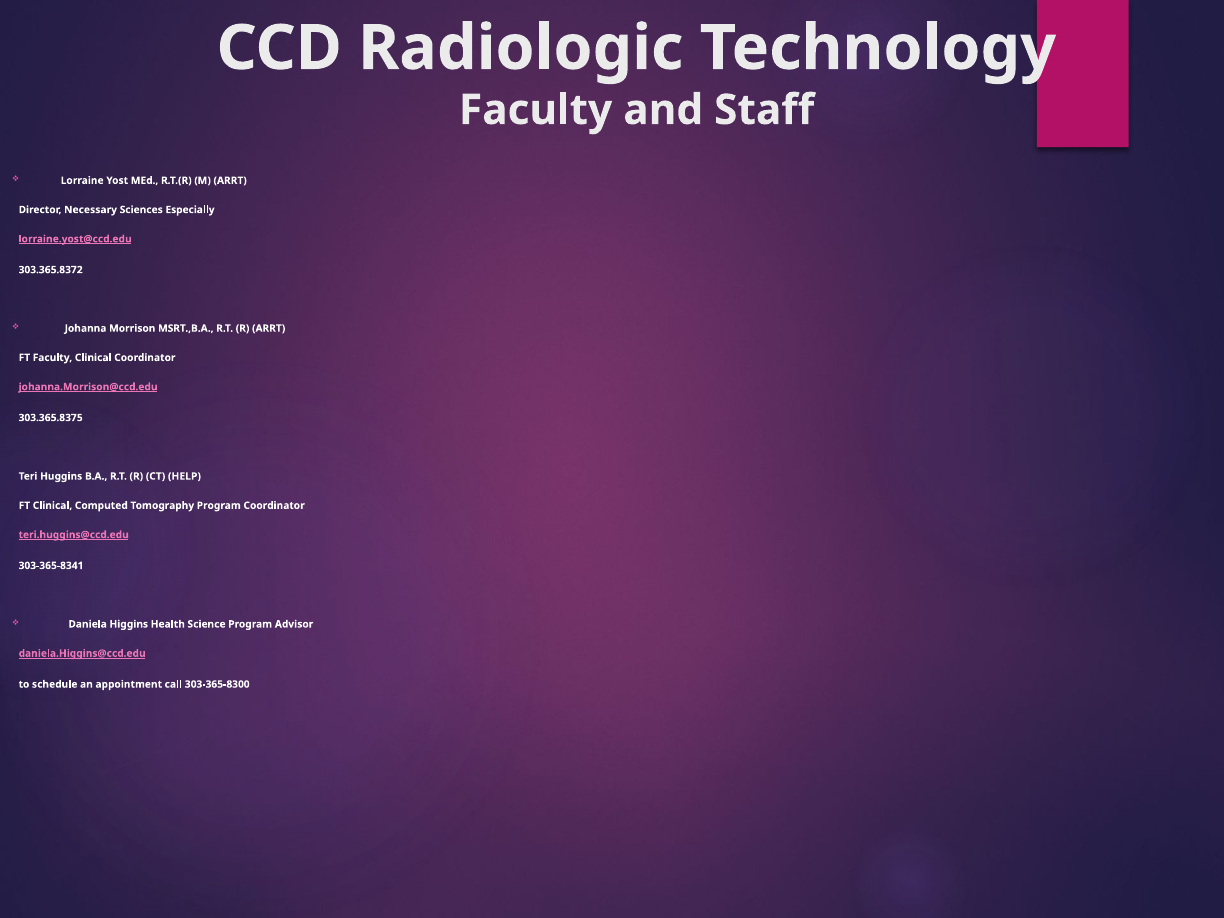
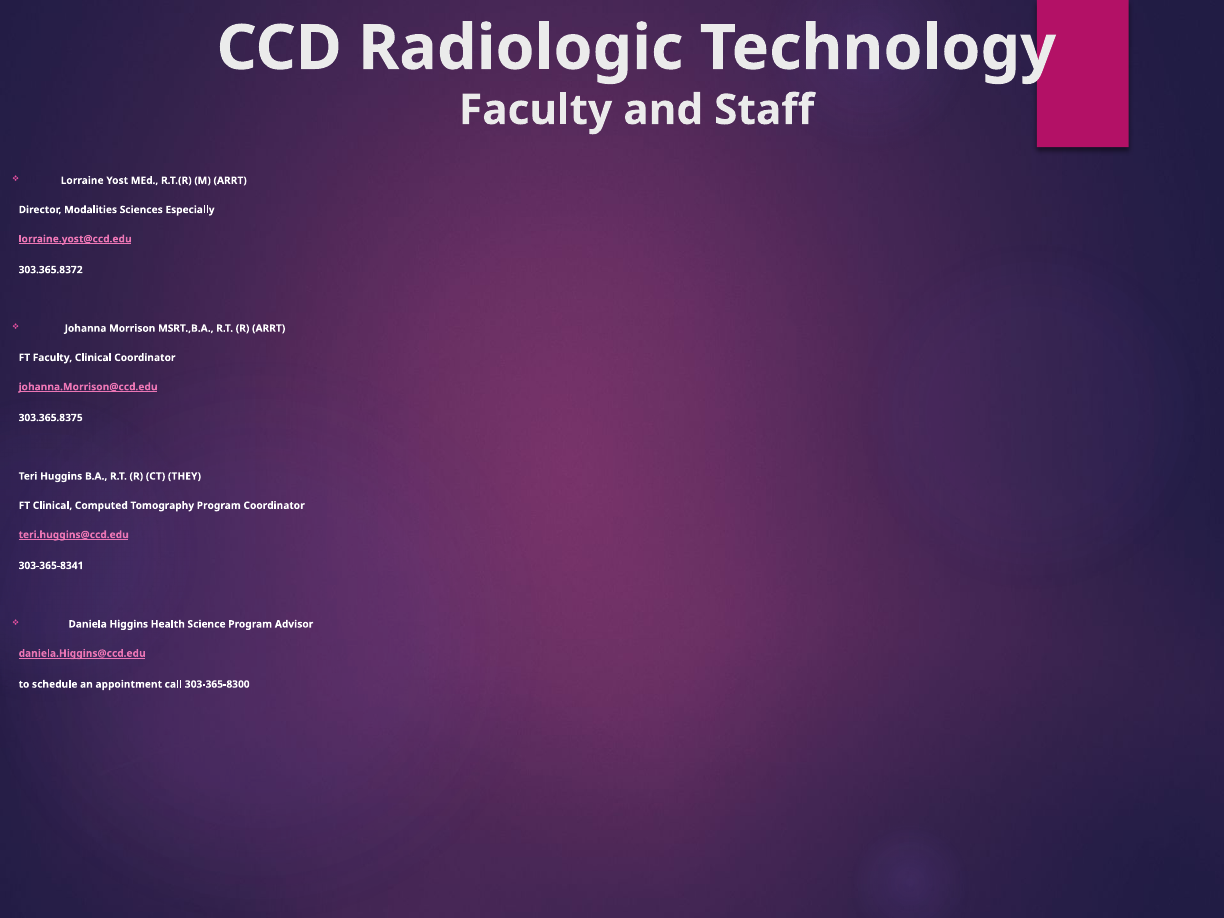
Necessary: Necessary -> Modalities (91, 210)
HELP: HELP -> THEY (184, 476)
